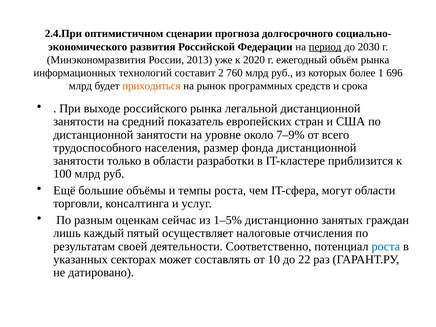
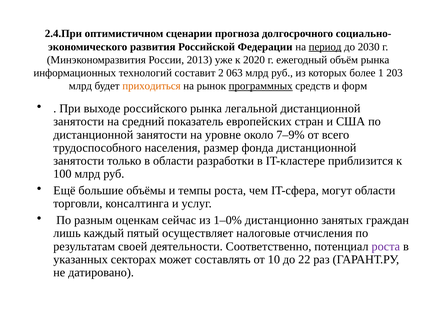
760: 760 -> 063 (234, 73)
696: 696 -> 203 (395, 73)
программных underline: none -> present (261, 86)
срока: срока -> форм (355, 86)
1–5%: 1–5% -> 1–0% (228, 220)
роста colour: blue -> purple (386, 246)
